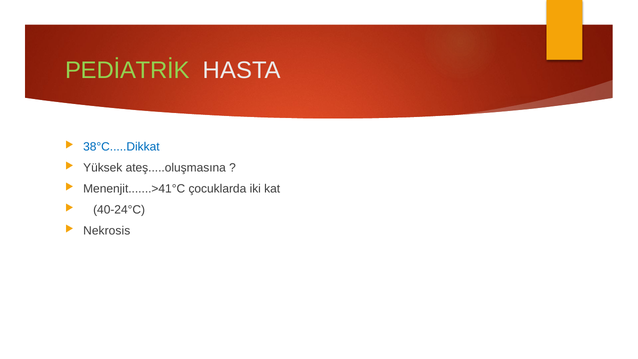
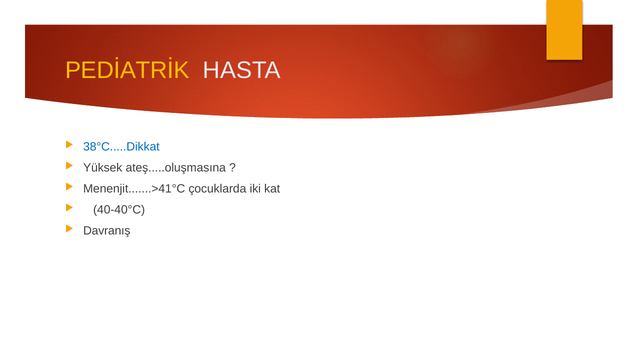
PEDİATRİK colour: light green -> yellow (128, 70)
40-24°C: 40-24°C -> 40-40°C (119, 210)
Nekrosis: Nekrosis -> Davranış (107, 231)
